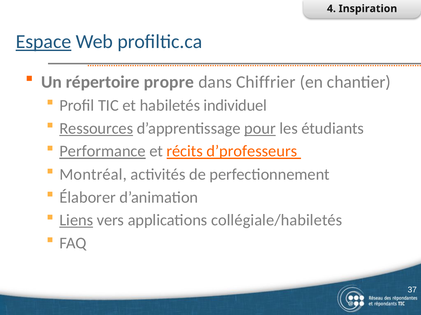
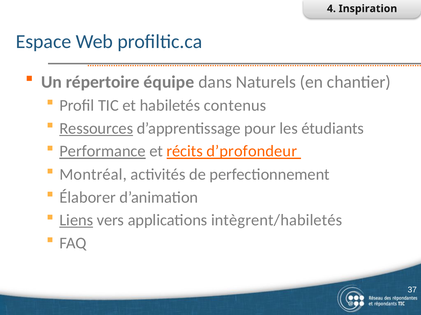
Espace underline: present -> none (44, 42)
propre: propre -> équipe (169, 82)
Chiffrier: Chiffrier -> Naturels (266, 82)
individuel: individuel -> contenus (235, 106)
pour underline: present -> none (260, 129)
d’professeurs: d’professeurs -> d’profondeur (252, 152)
collégiale/habiletés: collégiale/habiletés -> intègrent/habiletés (277, 221)
